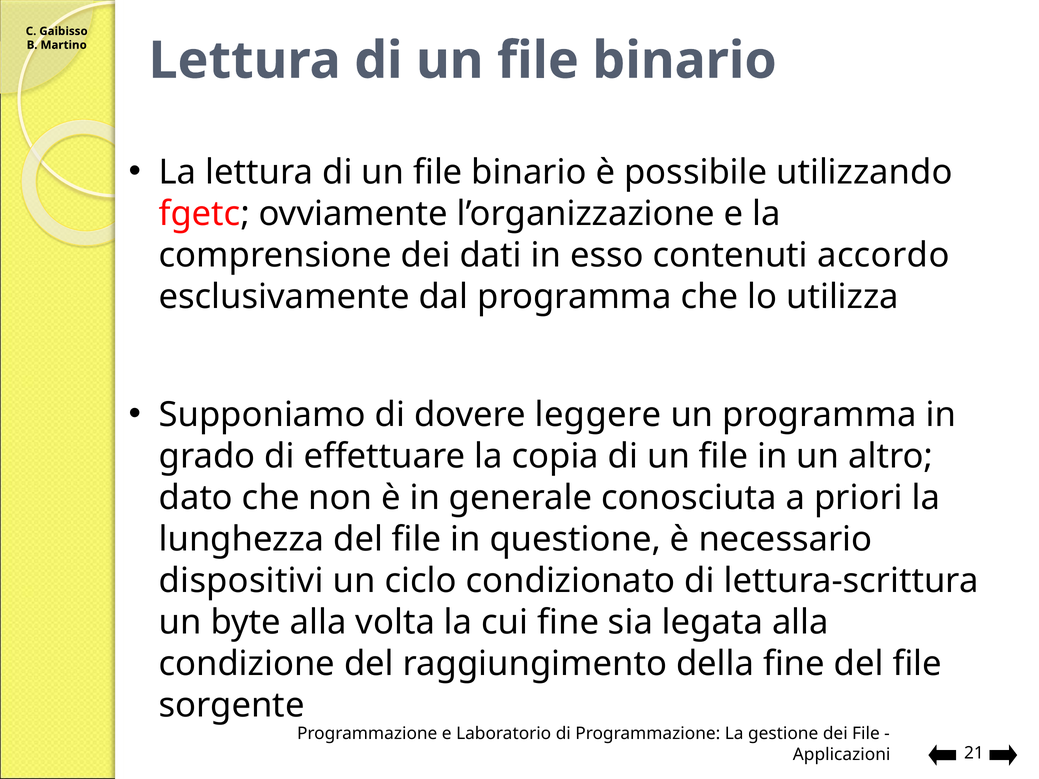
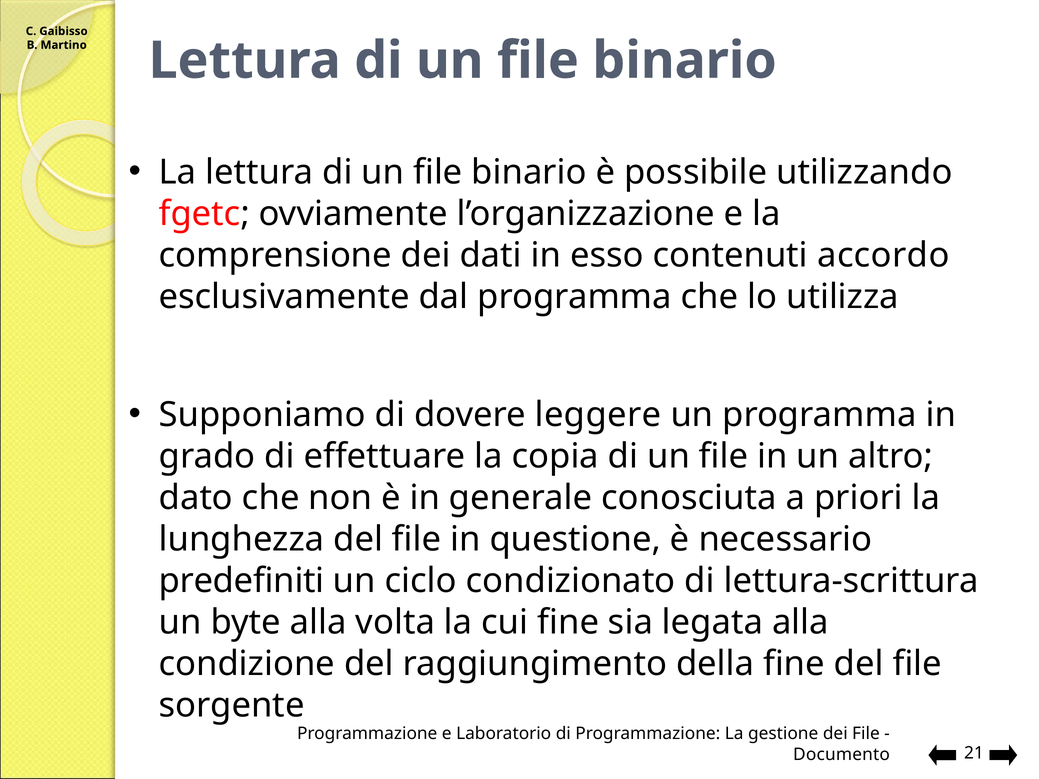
dispositivi: dispositivi -> predefiniti (242, 581)
Applicazioni: Applicazioni -> Documento (842, 755)
